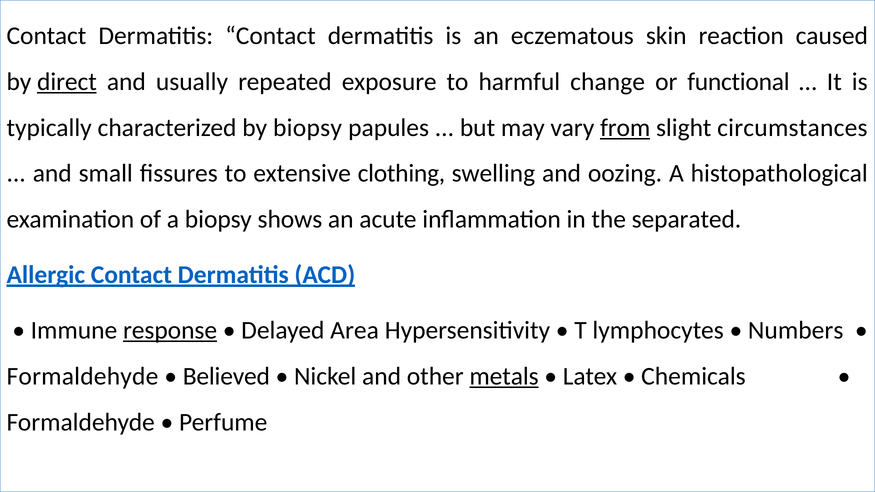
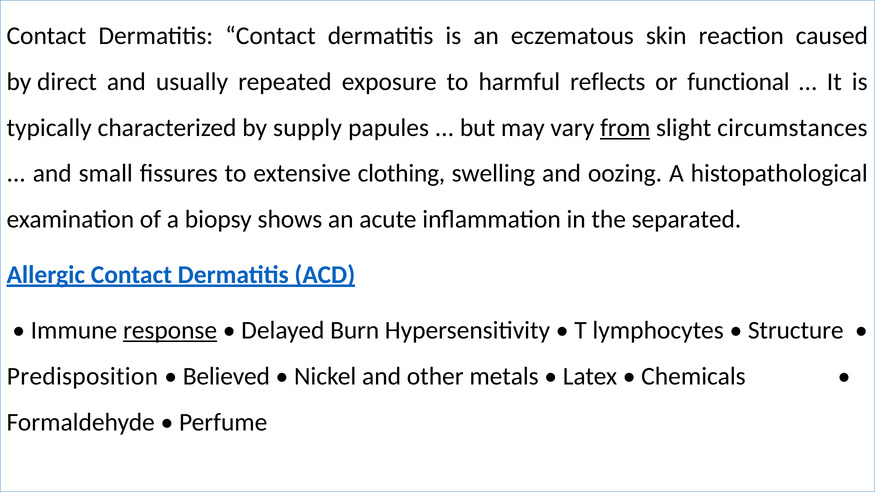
direct underline: present -> none (67, 82)
change: change -> reflects (608, 82)
by biopsy: biopsy -> supply (308, 128)
Area: Area -> Burn (355, 331)
Numbers: Numbers -> Structure (796, 331)
Formaldehyde: Formaldehyde -> Predisposition (82, 376)
metals underline: present -> none (504, 376)
